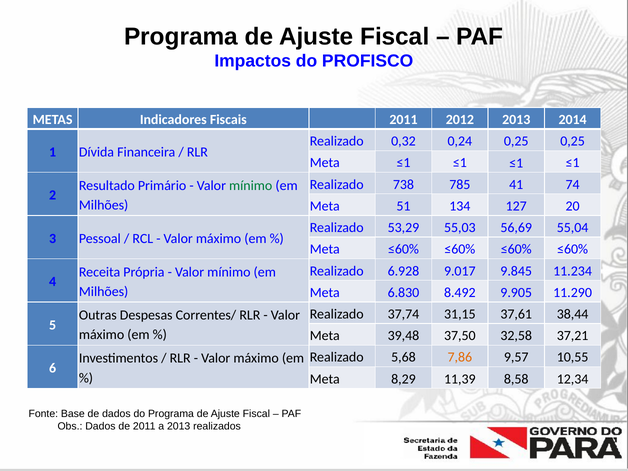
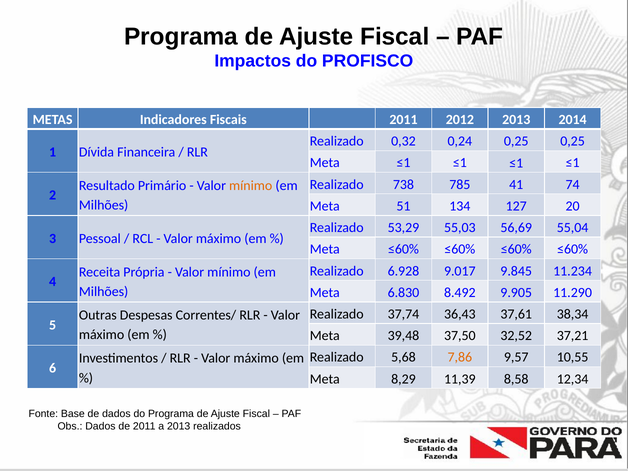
mínimo colour: green -> orange (251, 186)
31,15: 31,15 -> 36,43 (460, 314)
38,44: 38,44 -> 38,34 (573, 314)
32,58: 32,58 -> 32,52 (516, 336)
